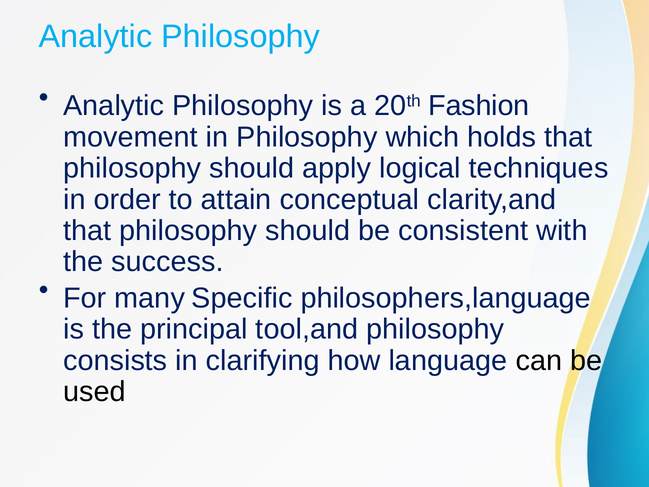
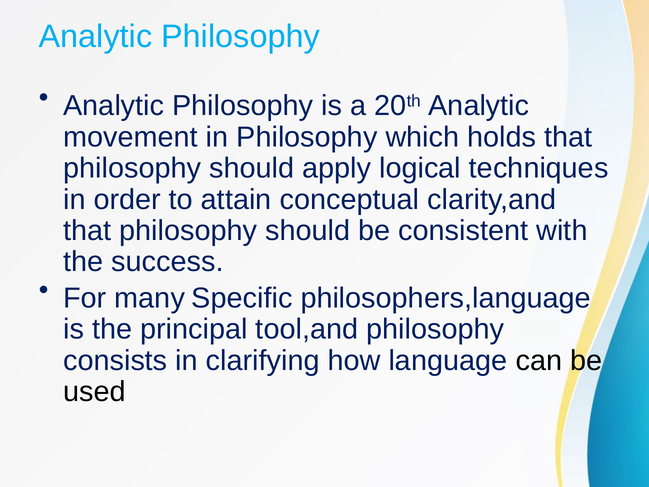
20th Fashion: Fashion -> Analytic (479, 106)
